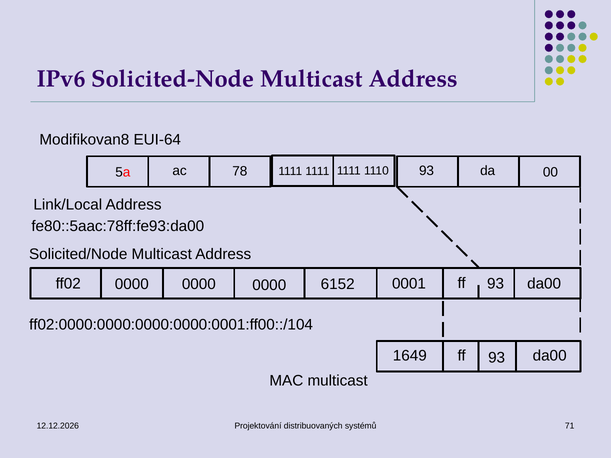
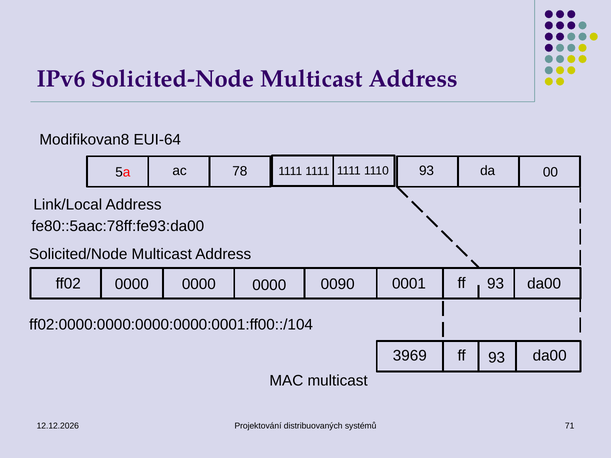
6152: 6152 -> 0090 (338, 284)
1649: 1649 -> 3969 (410, 356)
